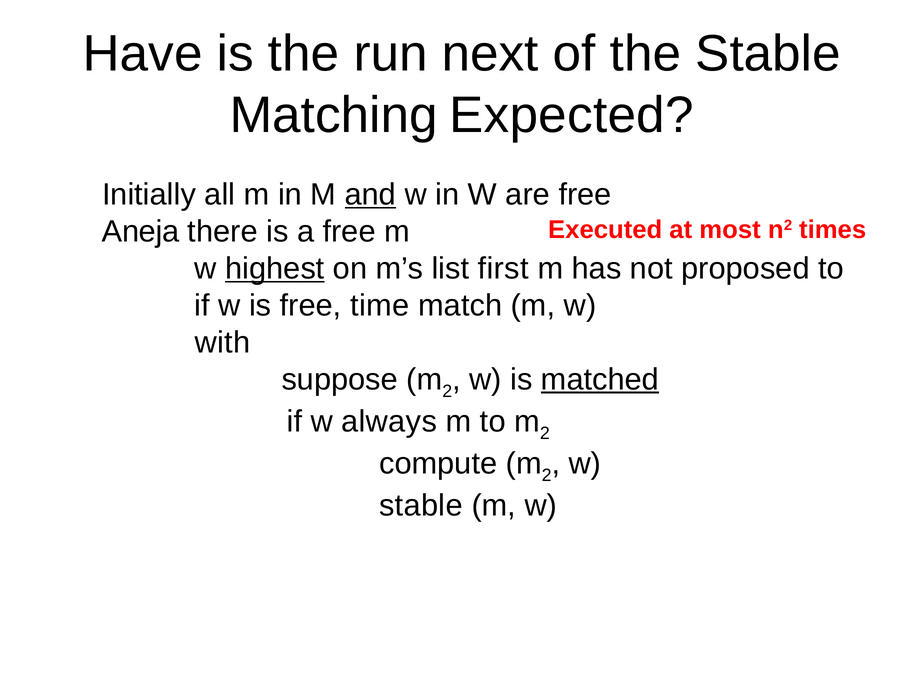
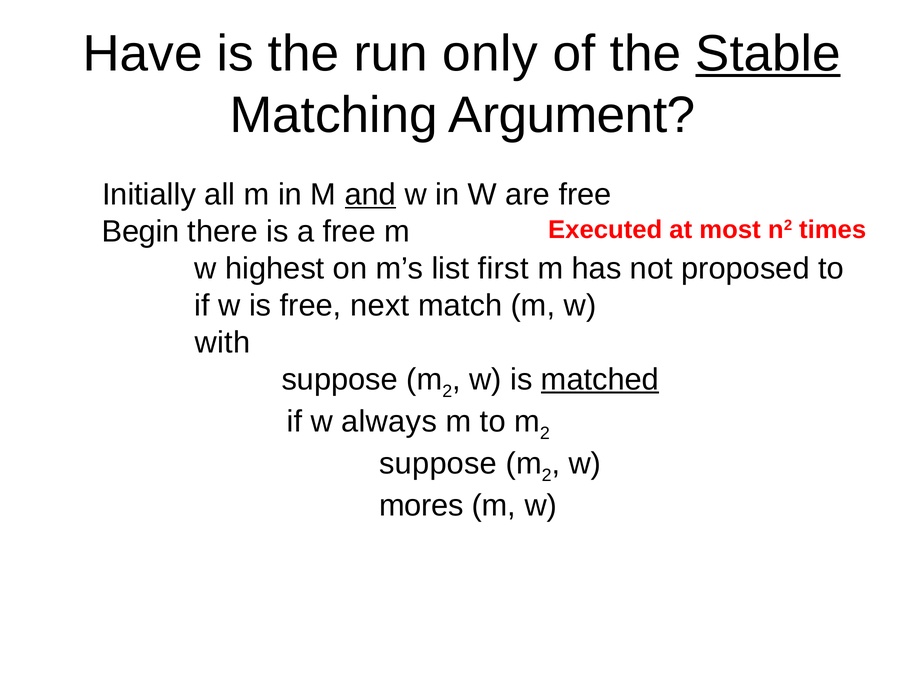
next: next -> only (490, 54)
Stable underline: none -> present (768, 54)
Expected: Expected -> Argument (572, 115)
Aneja: Aneja -> Begin (141, 232)
highest underline: present -> none (275, 268)
time: time -> next (380, 305)
compute: compute -> suppose (438, 463)
stable: stable -> mores (421, 506)
